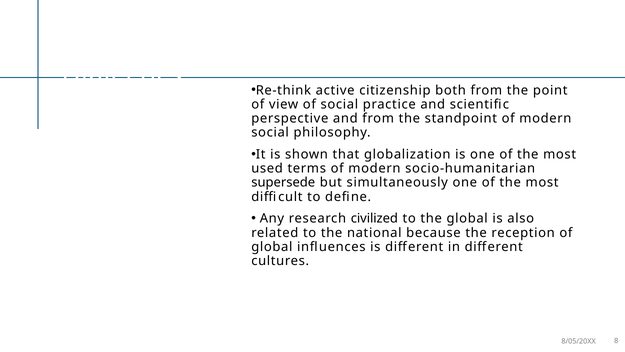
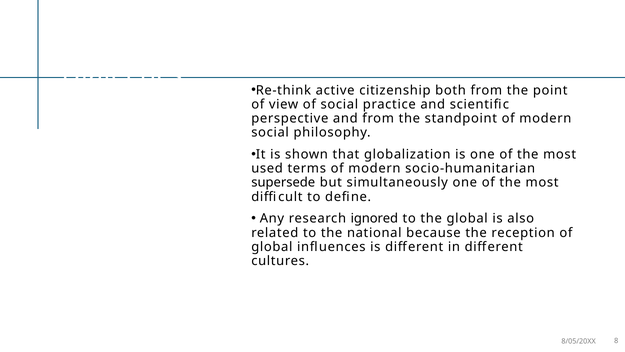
civilized: civilized -> ignored (374, 218)
